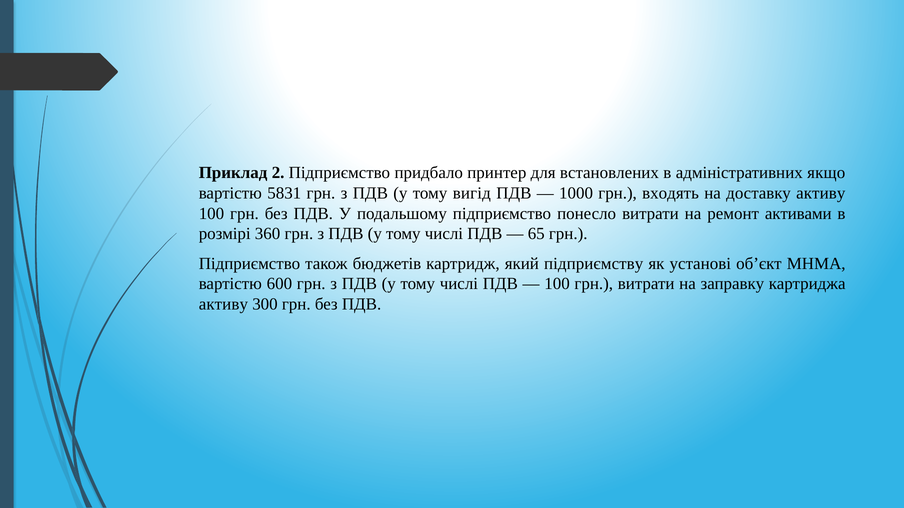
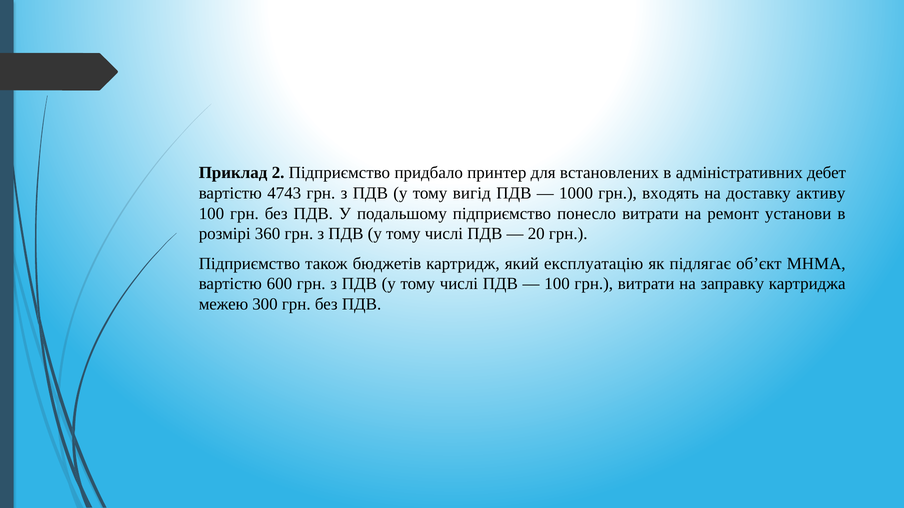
якщо: якщо -> дебет (826, 173)
5831: 5831 -> 4743 (284, 193)
активами: активами -> установи (798, 214)
65: 65 -> 20 (536, 234)
підприємству: підприємству -> експлуатацію (594, 264)
установі: установі -> підлягає (700, 264)
активу: активу -> межею (224, 304)
